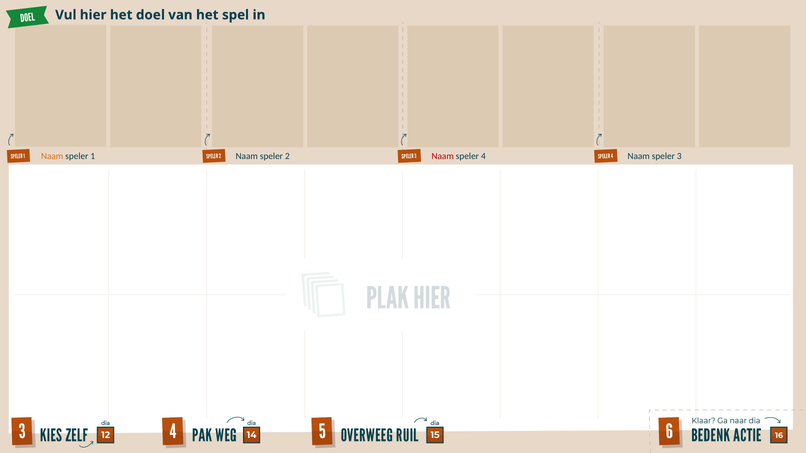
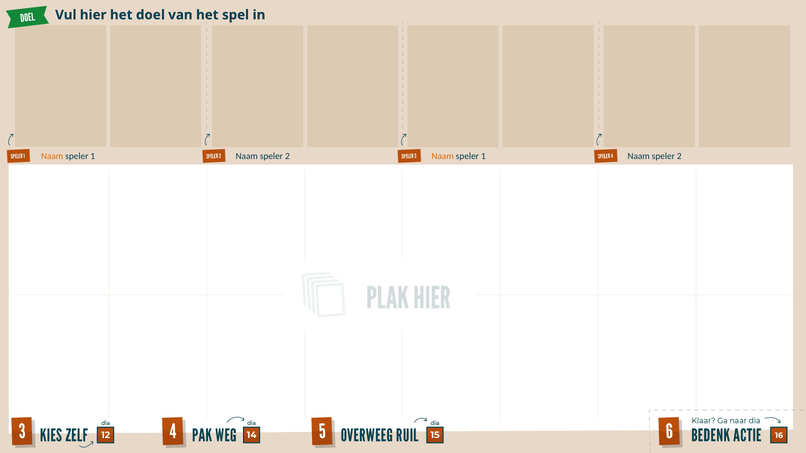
Naam colour: red -> orange (443, 156)
4: 4 -> 1 (483, 156)
3: 3 -> 2 (679, 156)
